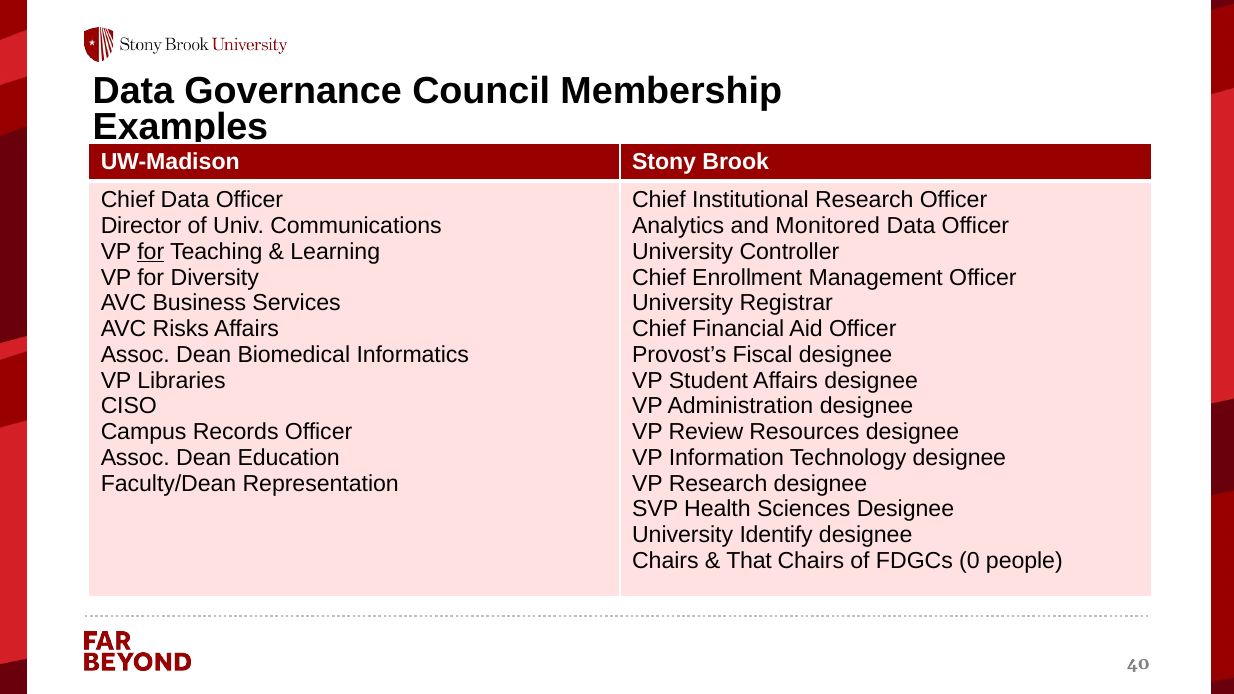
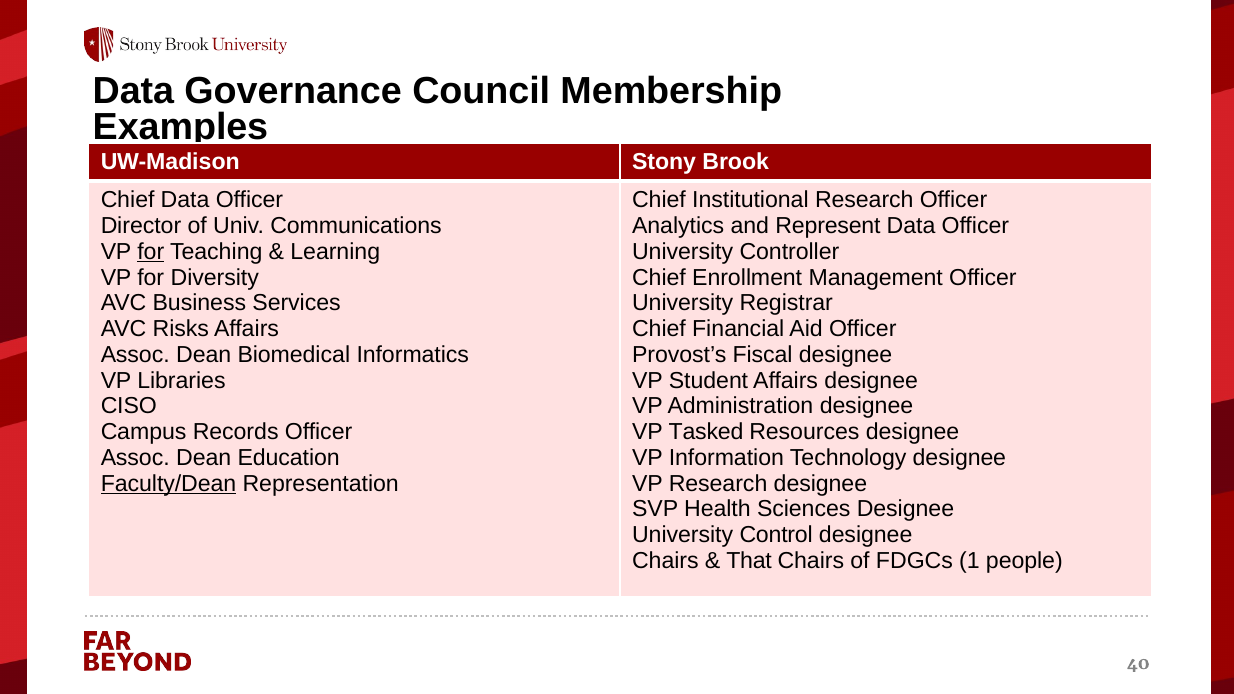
Monitored: Monitored -> Represent (828, 226)
Review: Review -> Tasked (706, 432)
Faculty/Dean underline: none -> present (169, 484)
Identify: Identify -> Control (776, 535)
0: 0 -> 1 (969, 561)
